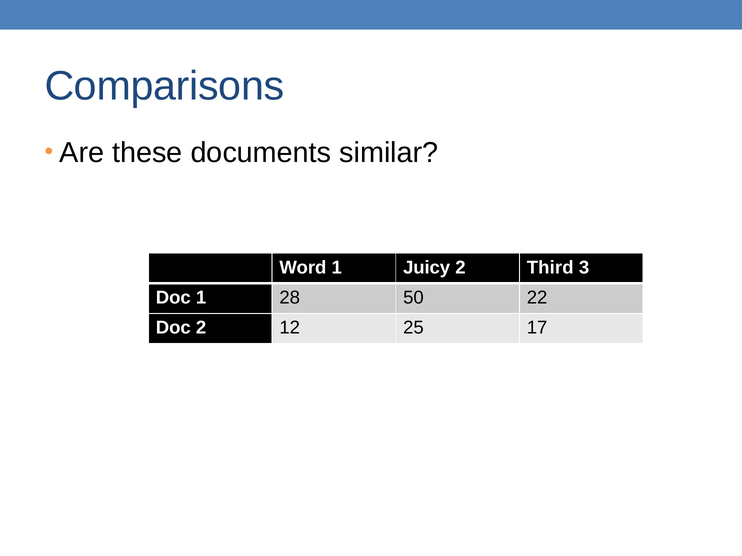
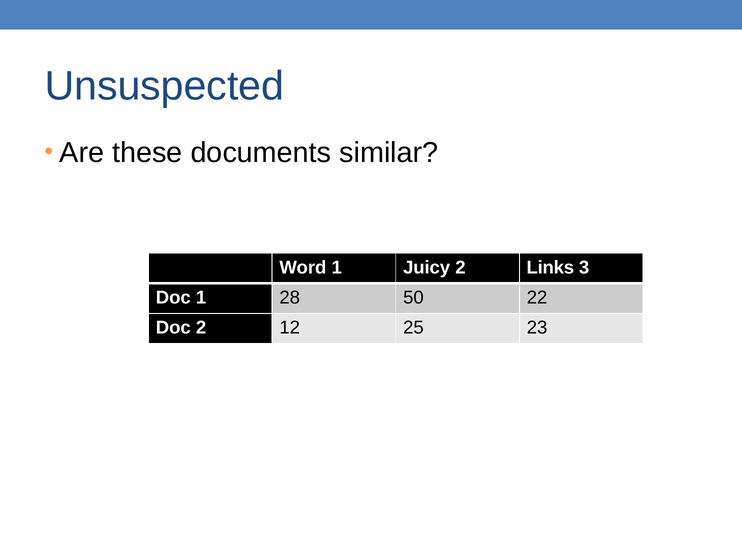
Comparisons: Comparisons -> Unsuspected (164, 86)
Third: Third -> Links (550, 268)
17: 17 -> 23 (537, 328)
